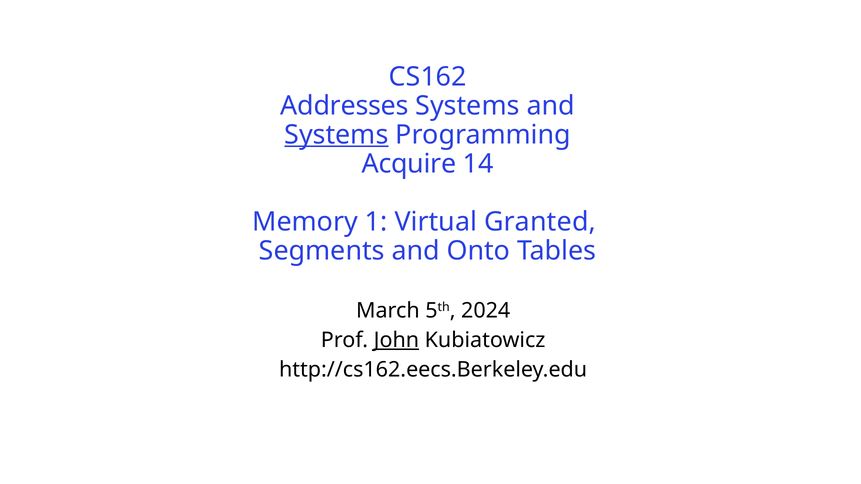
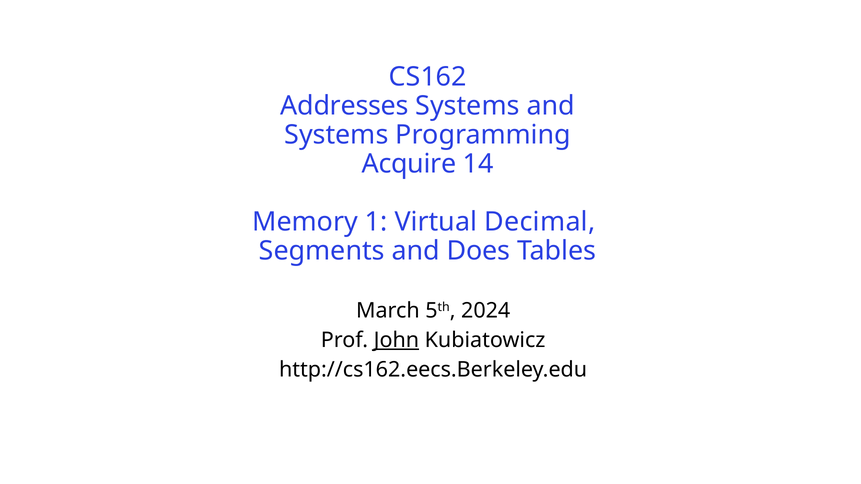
Systems underline: present -> none (336, 135)
Granted: Granted -> Decimal (540, 222)
Onto: Onto -> Does (479, 251)
